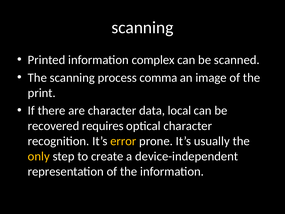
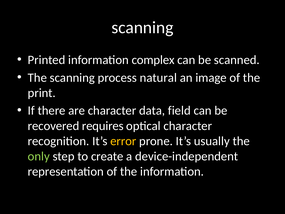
comma: comma -> natural (158, 78)
local: local -> field (179, 110)
only colour: yellow -> light green (39, 156)
